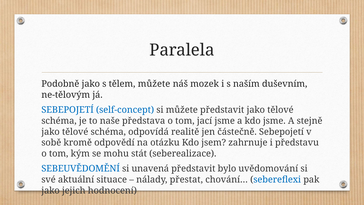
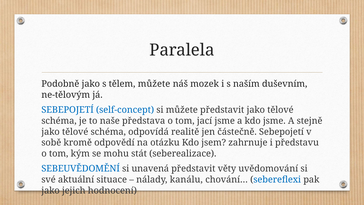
bylo: bylo -> věty (227, 168)
přestat: přestat -> kanálu (186, 179)
